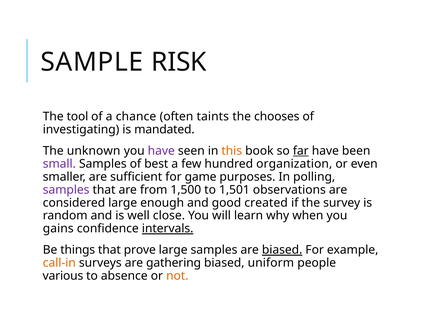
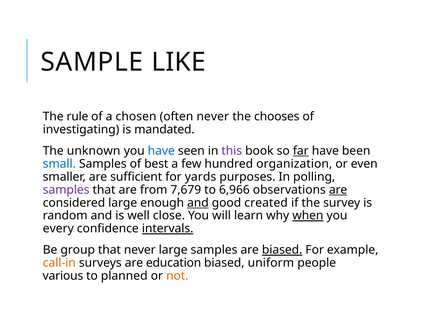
RISK: RISK -> LIKE (179, 62)
tool: tool -> rule (77, 117)
chance: chance -> chosen (136, 117)
often taints: taints -> never (213, 117)
have colour: purple -> blue (161, 151)
this colour: orange -> purple (232, 151)
small colour: purple -> blue (59, 164)
game: game -> yards (200, 177)
1,500: 1,500 -> 7,679 (186, 190)
1,501: 1,501 -> 6,966 (234, 190)
are underline: none -> present (338, 190)
and underline: none -> present (198, 203)
when underline: none -> present (308, 216)
gains: gains -> every (58, 229)
things: things -> group (78, 250)
that prove: prove -> never (140, 250)
gathering: gathering -> education (174, 263)
absence: absence -> planned (124, 276)
